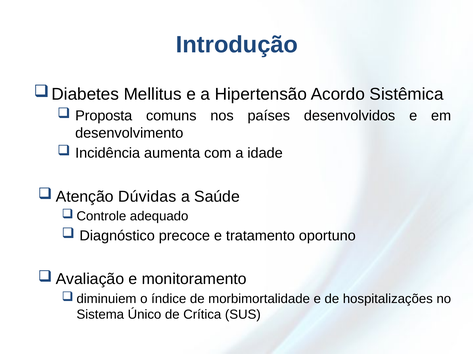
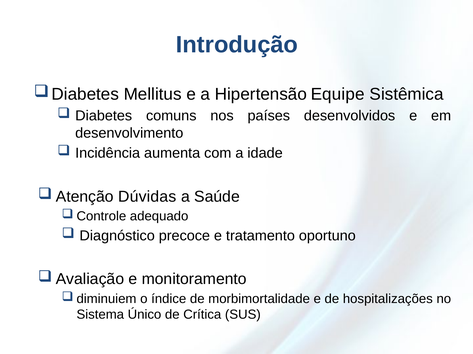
Acordo: Acordo -> Equipe (338, 94)
Proposta: Proposta -> Diabetes (104, 116)
